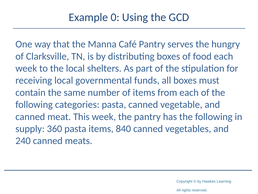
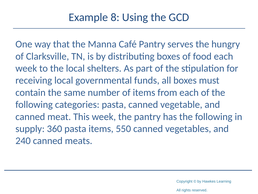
0: 0 -> 8 (115, 17)
840: 840 -> 550 (123, 128)
